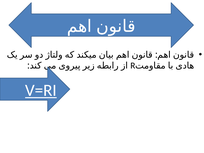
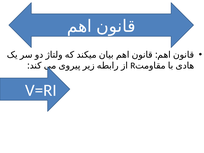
V=RI underline: present -> none (41, 90)
